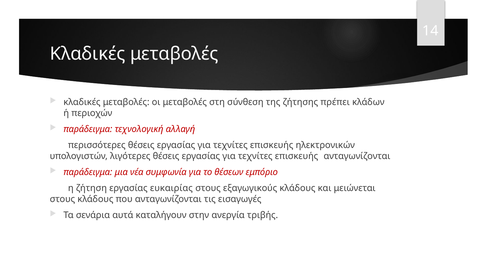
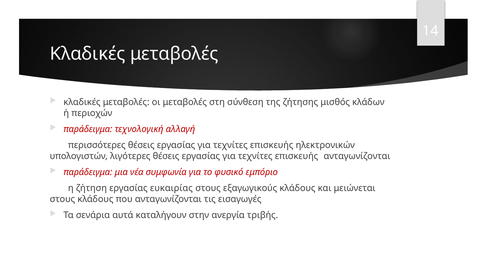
πρέπει: πρέπει -> μισθός (335, 102)
θέσεων: θέσεων -> φυσικό (229, 172)
